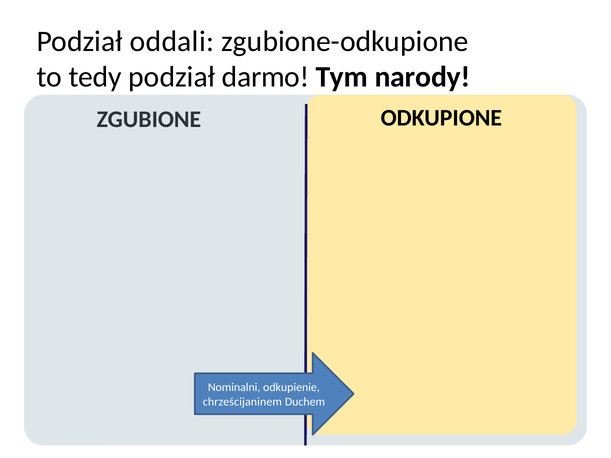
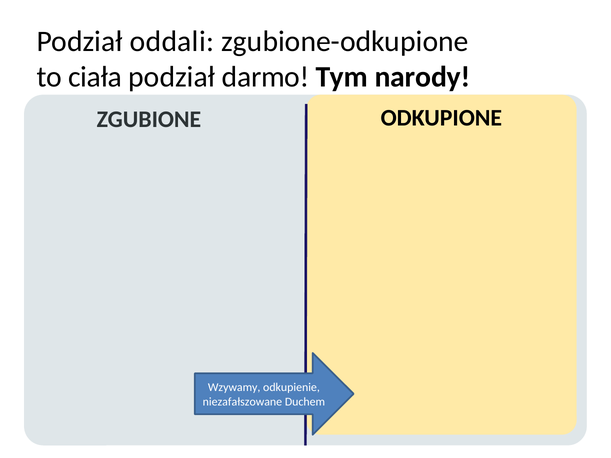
tedy: tedy -> ciała (95, 77)
Nominalni: Nominalni -> Wzywamy (234, 388)
chrześcijaninem: chrześcijaninem -> niezafałszowane (242, 402)
